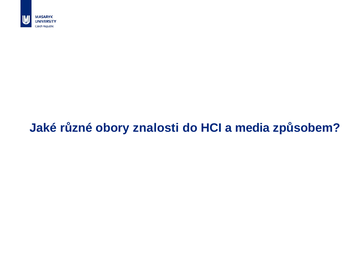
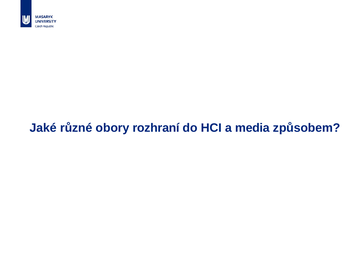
znalosti: znalosti -> rozhraní (156, 128)
